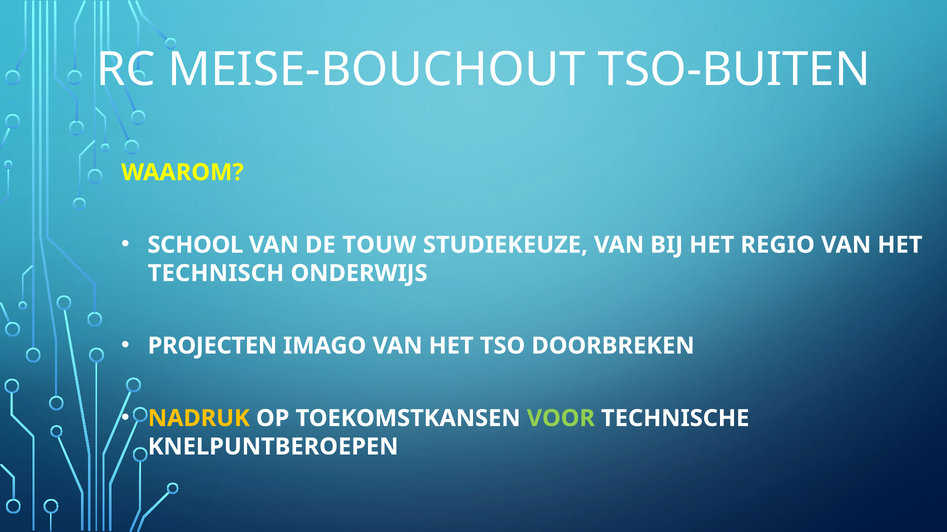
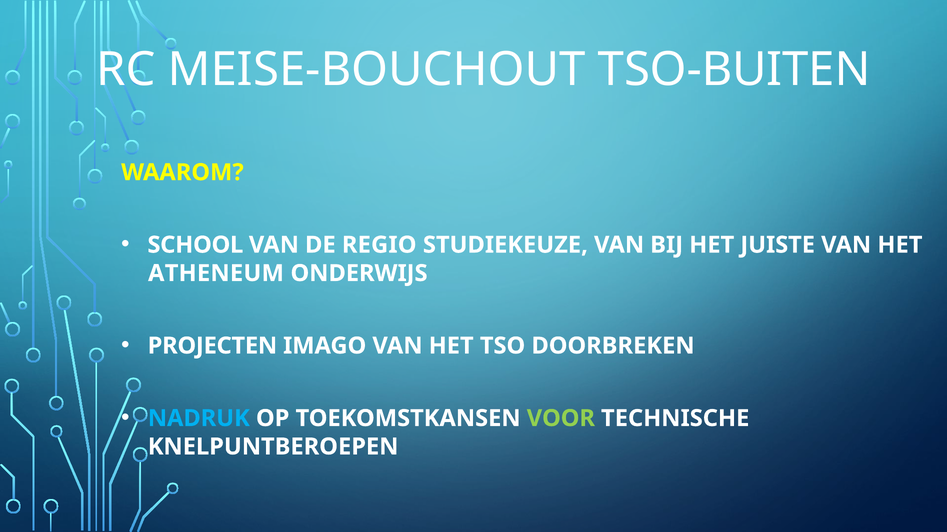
TOUW: TOUW -> REGIO (379, 245)
REGIO: REGIO -> JUISTE (778, 245)
TECHNISCH: TECHNISCH -> ATHENEUM (216, 274)
NADRUK colour: yellow -> light blue (199, 419)
